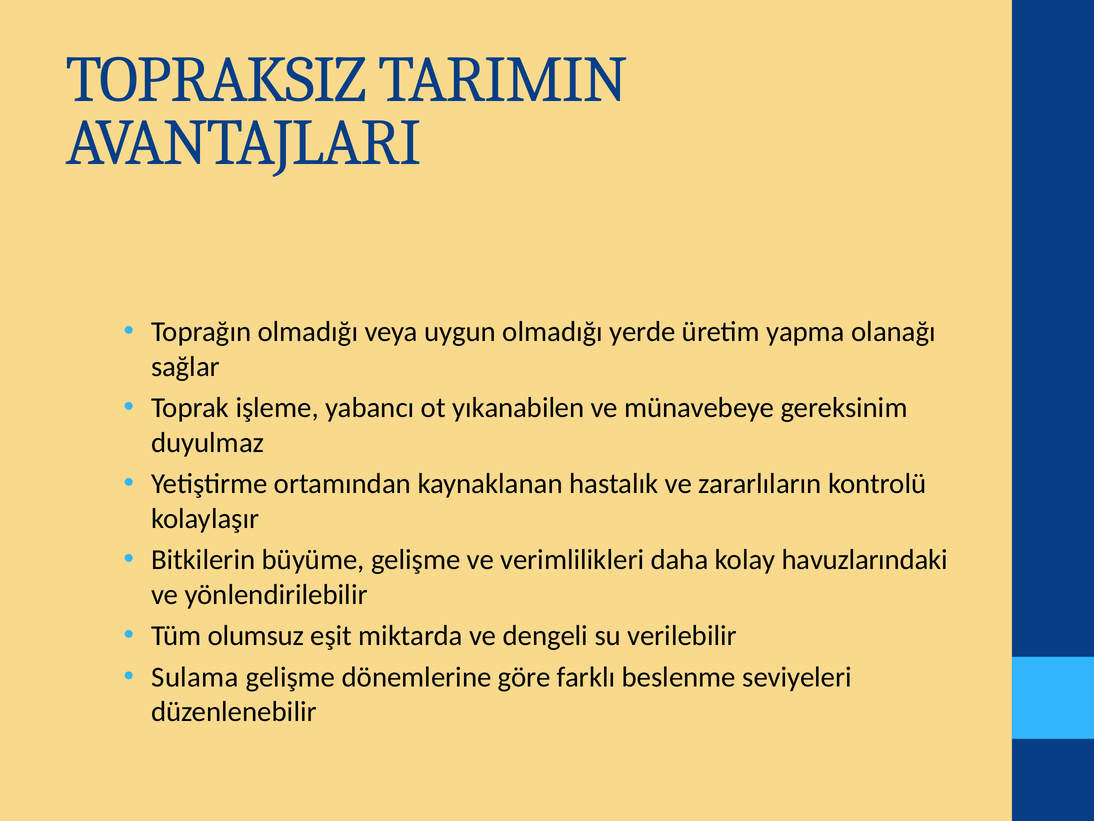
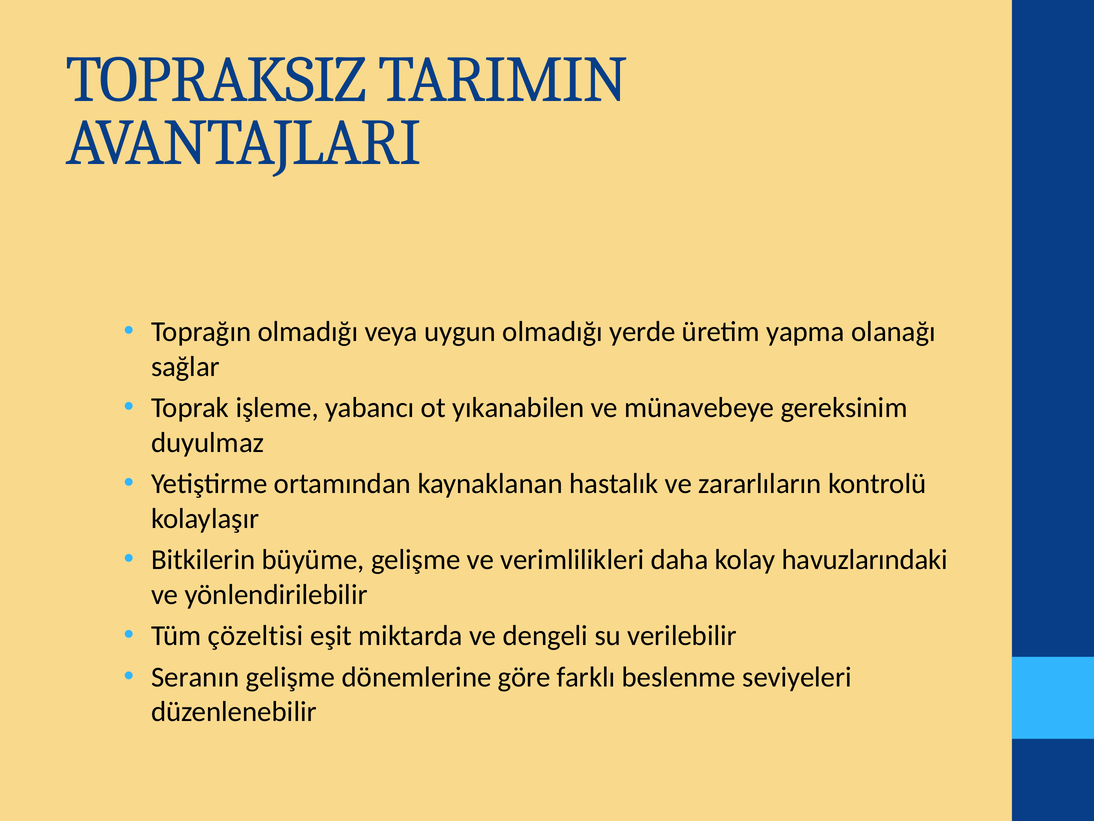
olumsuz: olumsuz -> çözeltisi (256, 635)
Sulama: Sulama -> Seranın (195, 677)
